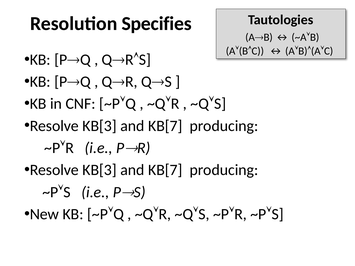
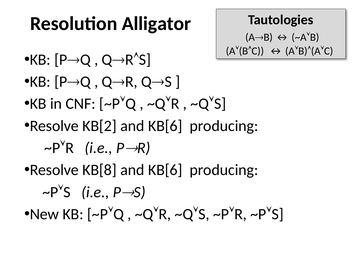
Specifies: Specifies -> Alligator (156, 24)
KB[3: KB[3 -> KB[2 (100, 126)
KB[7: KB[7 -> KB[6 (165, 126)
KB[3: KB[3 -> KB[8 (100, 170)
KB[7: KB[7 -> KB[6 (165, 170)
